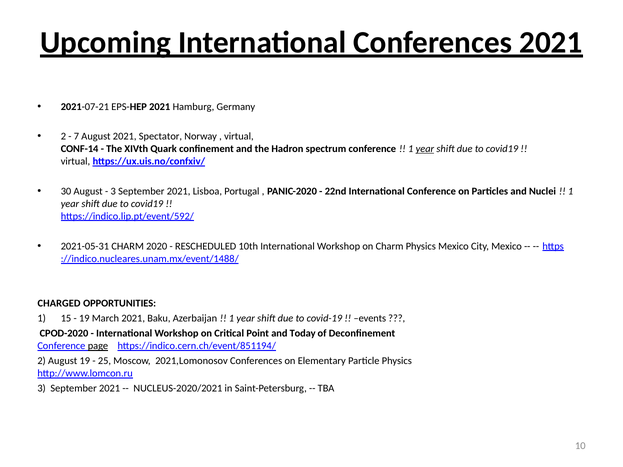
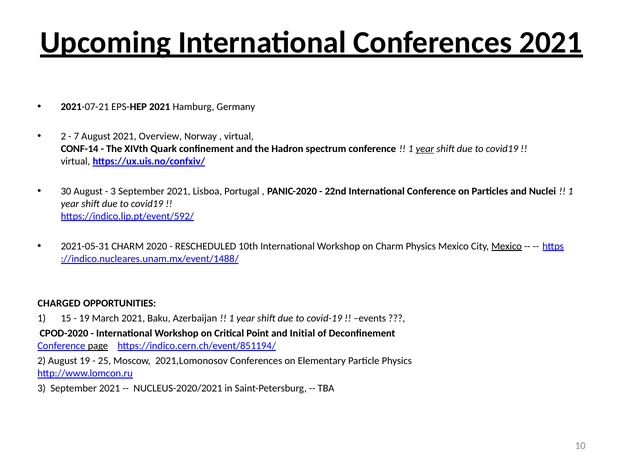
Spectator: Spectator -> Overview (160, 136)
Mexico underline: none -> present (507, 246)
Today: Today -> Initial (303, 334)
